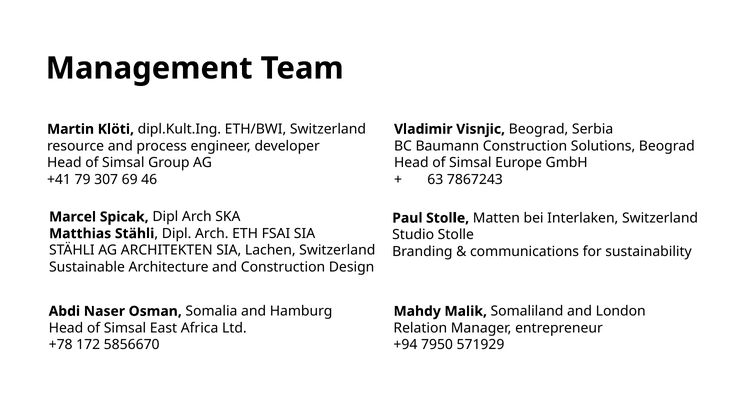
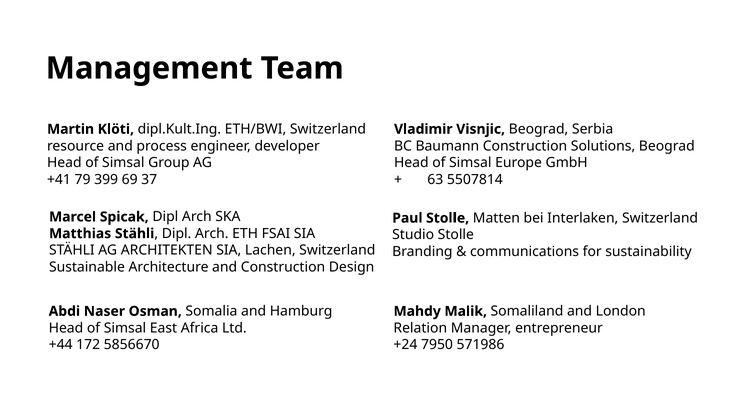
307: 307 -> 399 (106, 179)
46: 46 -> 37 (149, 179)
7867243: 7867243 -> 5507814 (475, 179)
+78: +78 -> +44 (61, 345)
+94: +94 -> +24 (405, 345)
571929: 571929 -> 571986 (480, 345)
